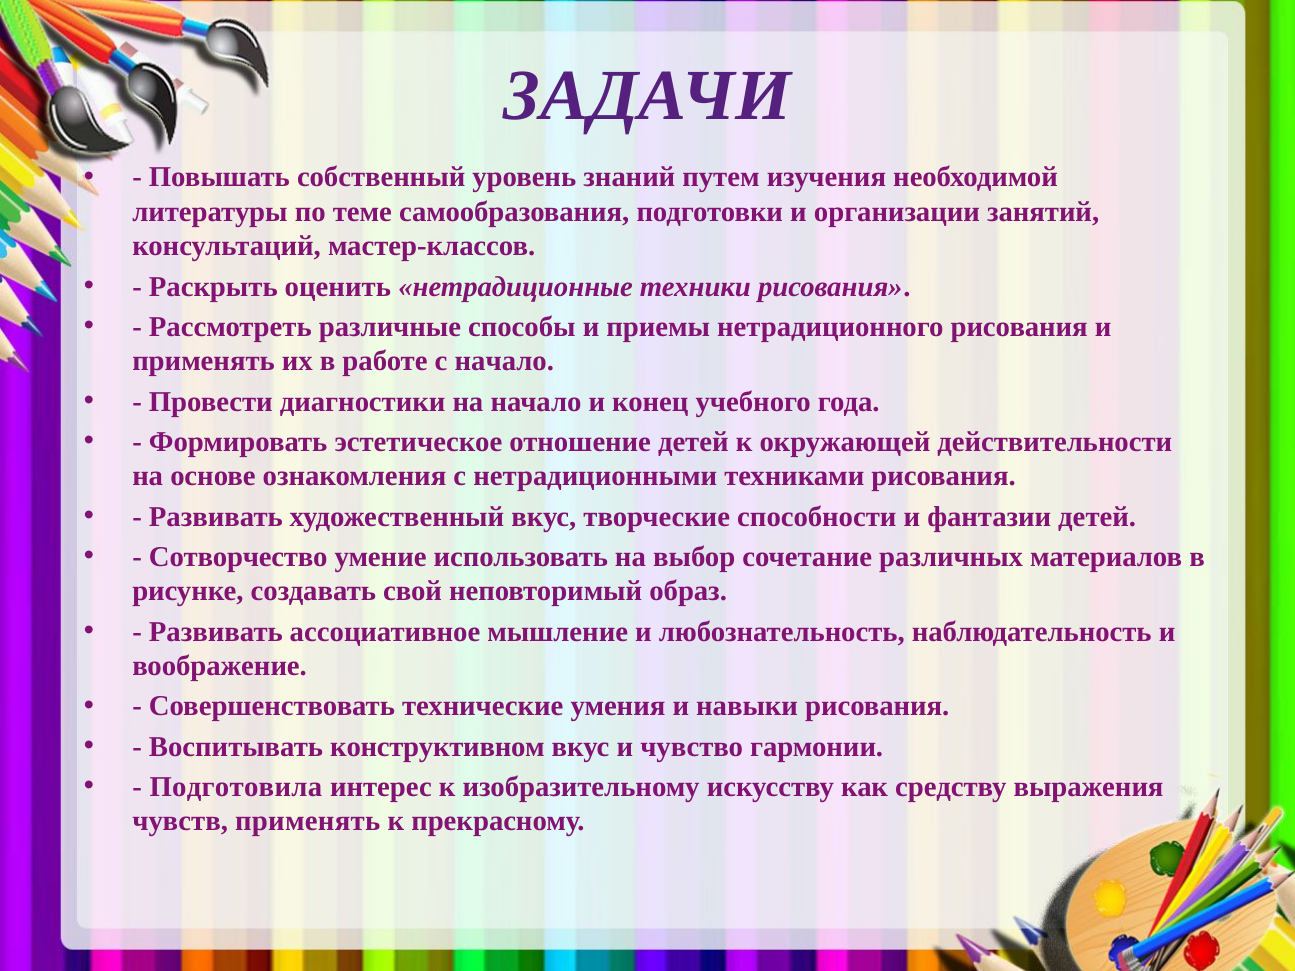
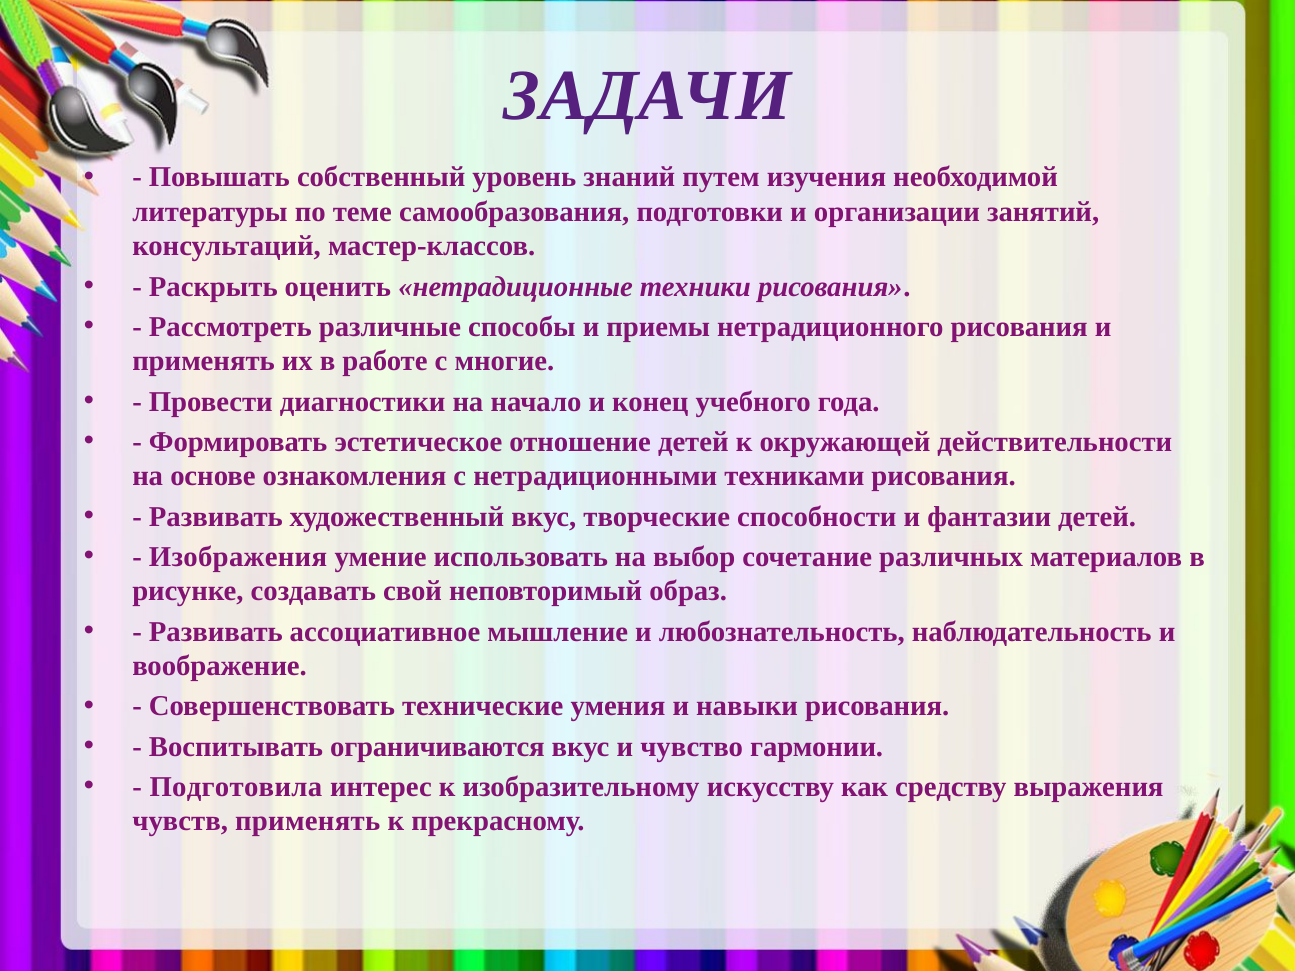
с начало: начало -> многие (504, 361)
Сотворчество: Сотворчество -> Изображения (238, 557)
конструктивном: конструктивном -> ограничиваются (437, 747)
